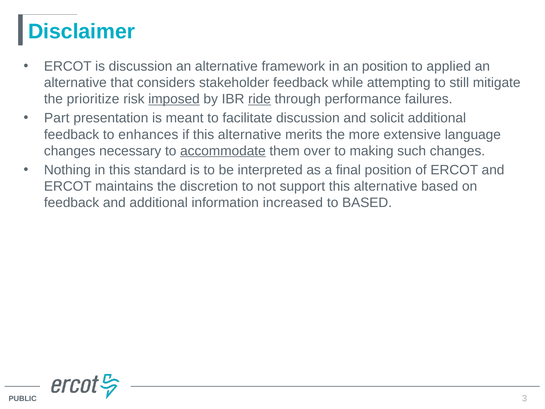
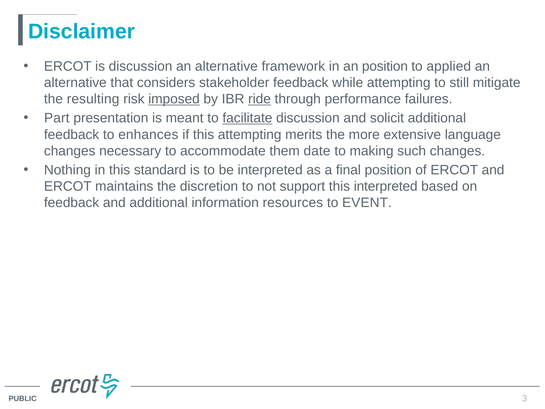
prioritize: prioritize -> resulting (93, 99)
facilitate underline: none -> present (247, 118)
if this alternative: alternative -> attempting (250, 134)
accommodate underline: present -> none (223, 151)
over: over -> date (317, 151)
support this alternative: alternative -> interpreted (386, 186)
increased: increased -> resources (293, 203)
to BASED: BASED -> EVENT (367, 203)
